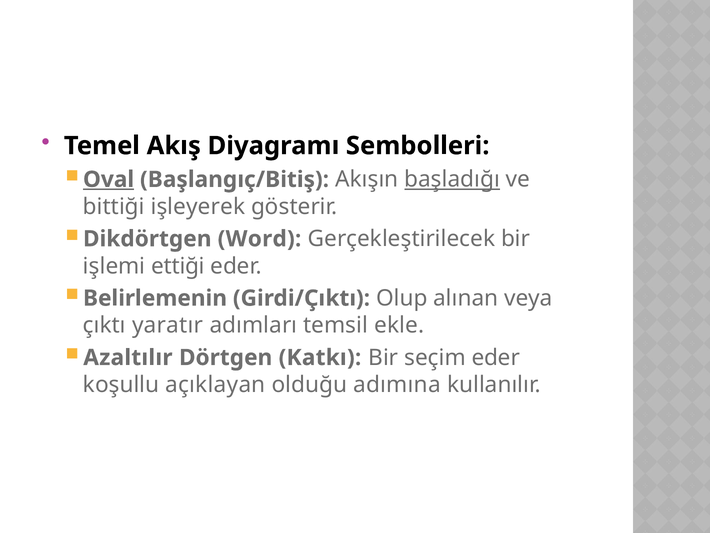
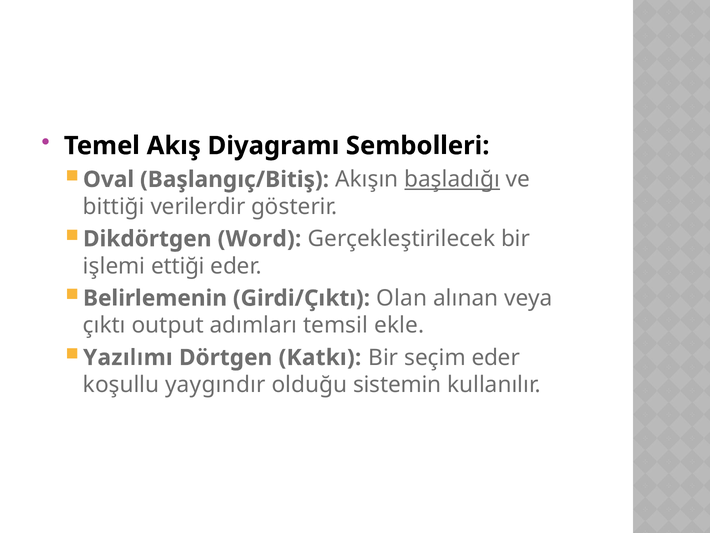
Oval underline: present -> none (109, 179)
işleyerek: işleyerek -> verilerdir (198, 207)
Olup: Olup -> Olan (402, 298)
yaratır: yaratır -> output (168, 325)
Azaltılır: Azaltılır -> Yazılımı (128, 357)
açıklayan: açıklayan -> yaygındır (215, 384)
adımına: adımına -> sistemin (397, 384)
